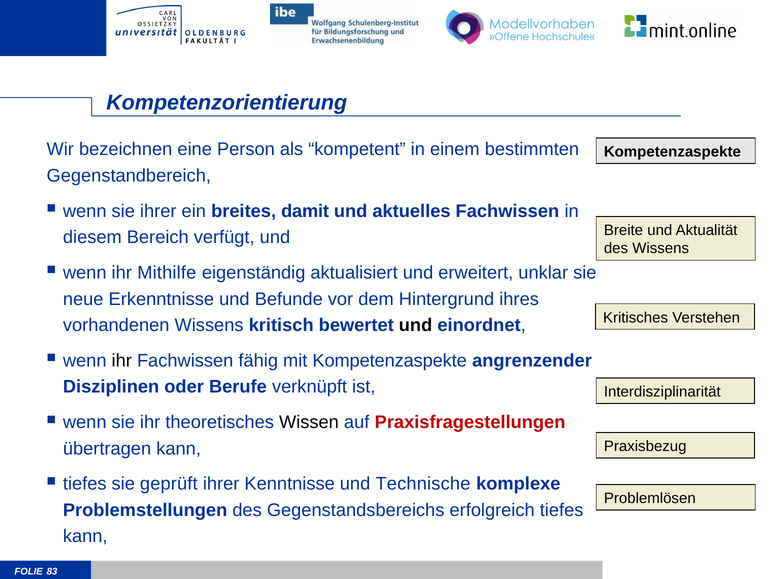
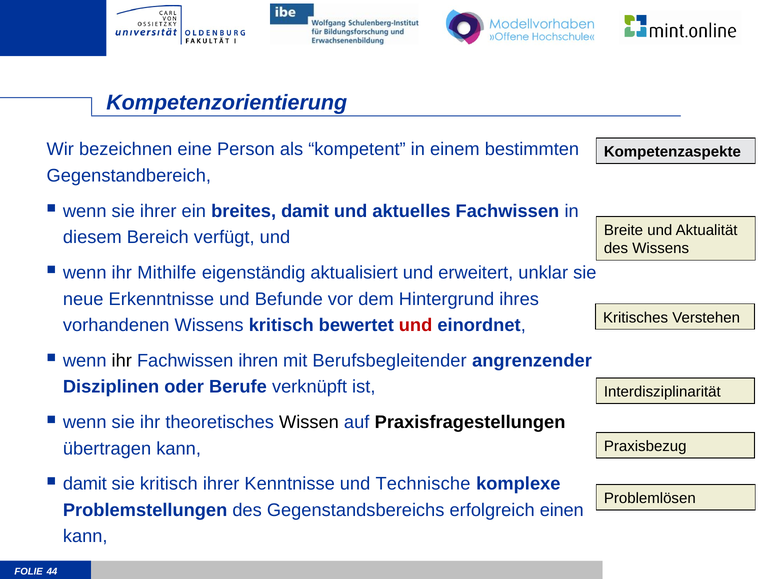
und colour: black -> red (416, 325)
fähig: fähig -> ihren (258, 361)
mit Kompetenzaspekte: Kompetenzaspekte -> Berufsbegleitender (390, 361)
Praxisfragestellungen colour: red -> black (470, 422)
tiefes: tiefes -> damit (85, 484)
sie geprüft: geprüft -> kritisch (169, 484)
erfolgreich tiefes: tiefes -> einen (562, 510)
83: 83 -> 44 (52, 571)
